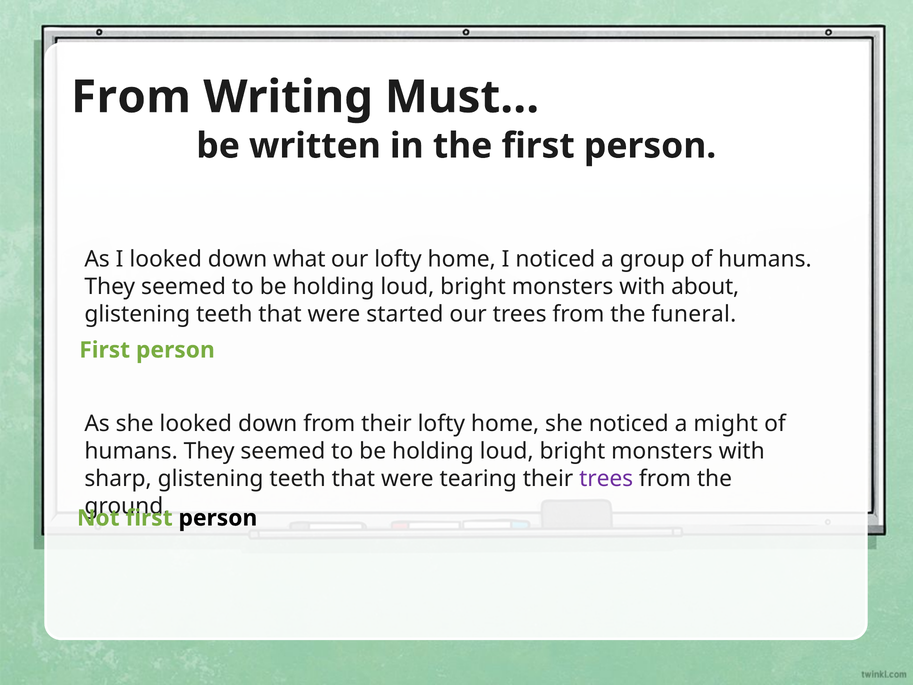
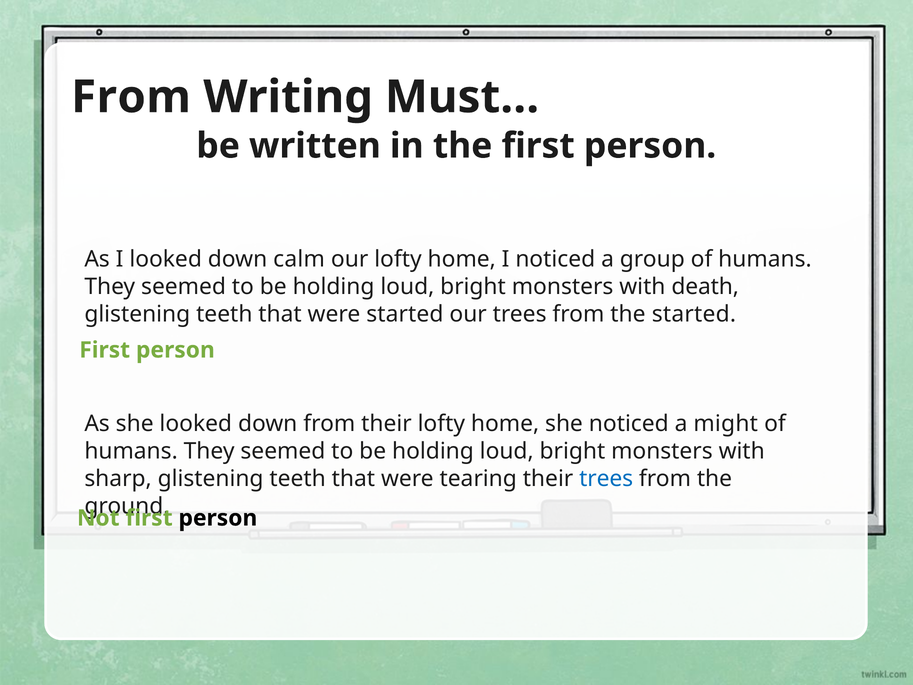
what: what -> calm (299, 259)
about: about -> death (705, 287)
the funeral: funeral -> started (694, 314)
trees colour: purple -> blue (606, 478)
